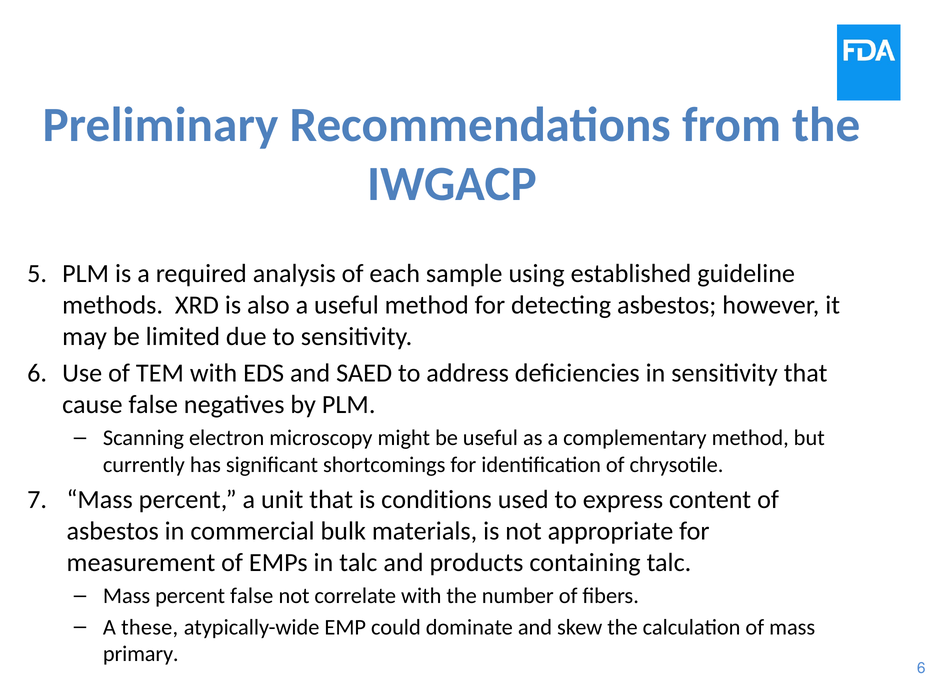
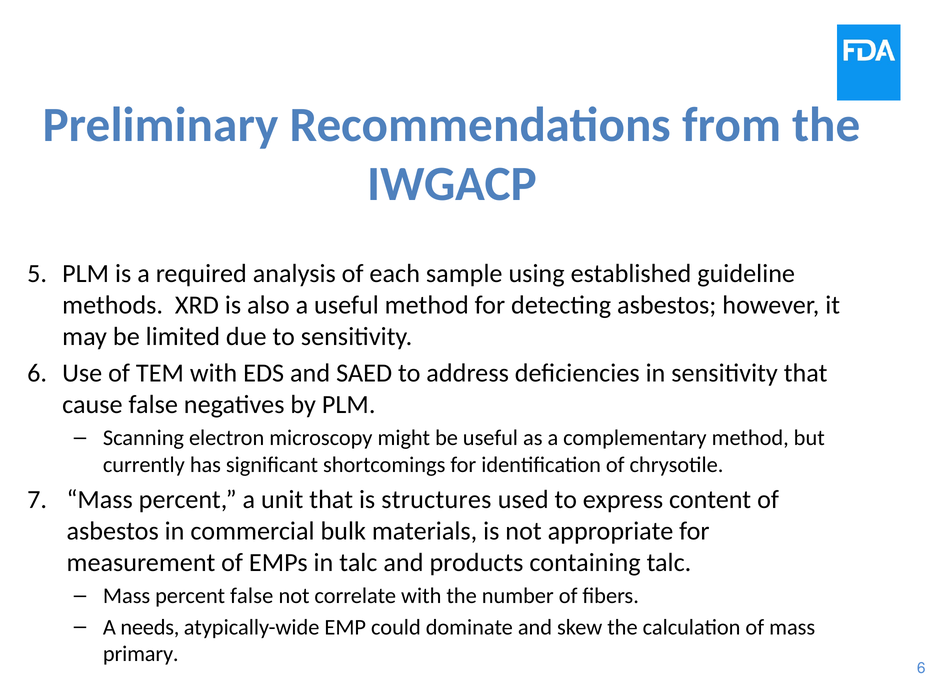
conditions: conditions -> structures (436, 500)
these: these -> needs (150, 627)
